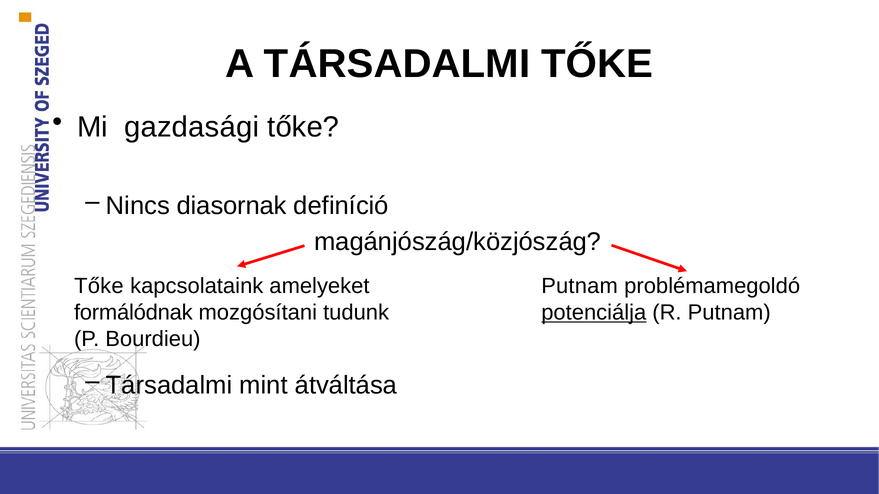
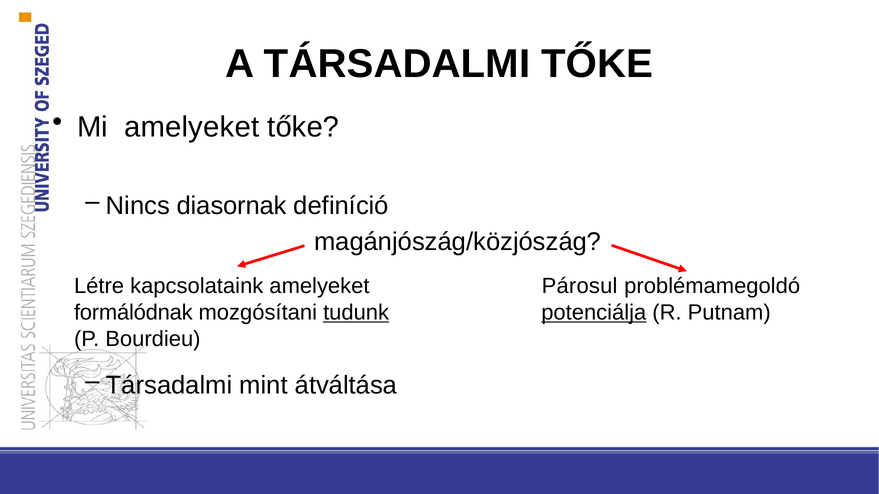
Mi gazdasági: gazdasági -> amelyeket (192, 127)
Tőke: Tőke -> Létre (99, 286)
Putnam: Putnam -> Párosul (580, 286)
tudunk underline: none -> present (356, 313)
